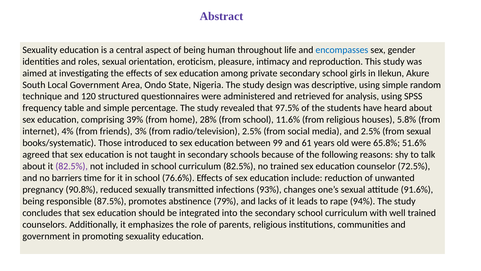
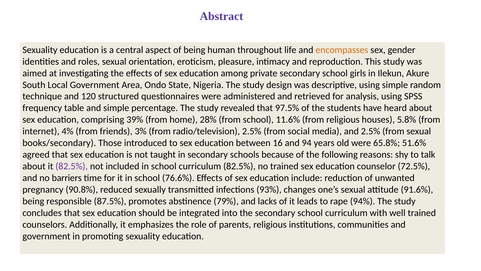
encompasses colour: blue -> orange (342, 50)
books/systematic: books/systematic -> books/secondary (59, 143)
99: 99 -> 16 (278, 143)
61: 61 -> 94 (307, 143)
